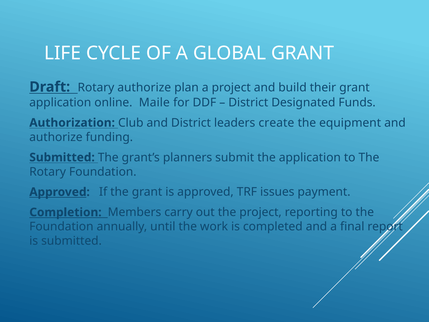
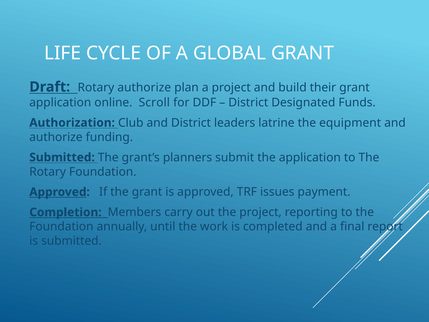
Maile: Maile -> Scroll (154, 102)
create: create -> latrine (276, 123)
